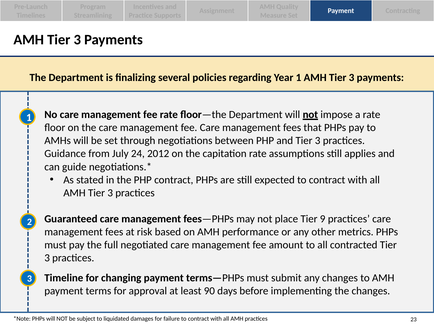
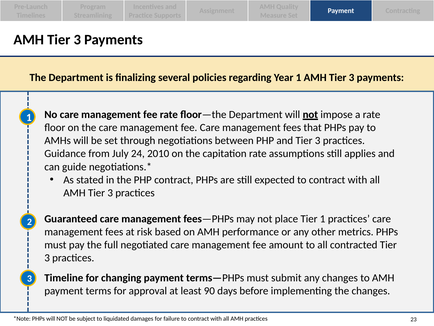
2012: 2012 -> 2010 (158, 153)
Tier 9: 9 -> 1 (323, 219)
